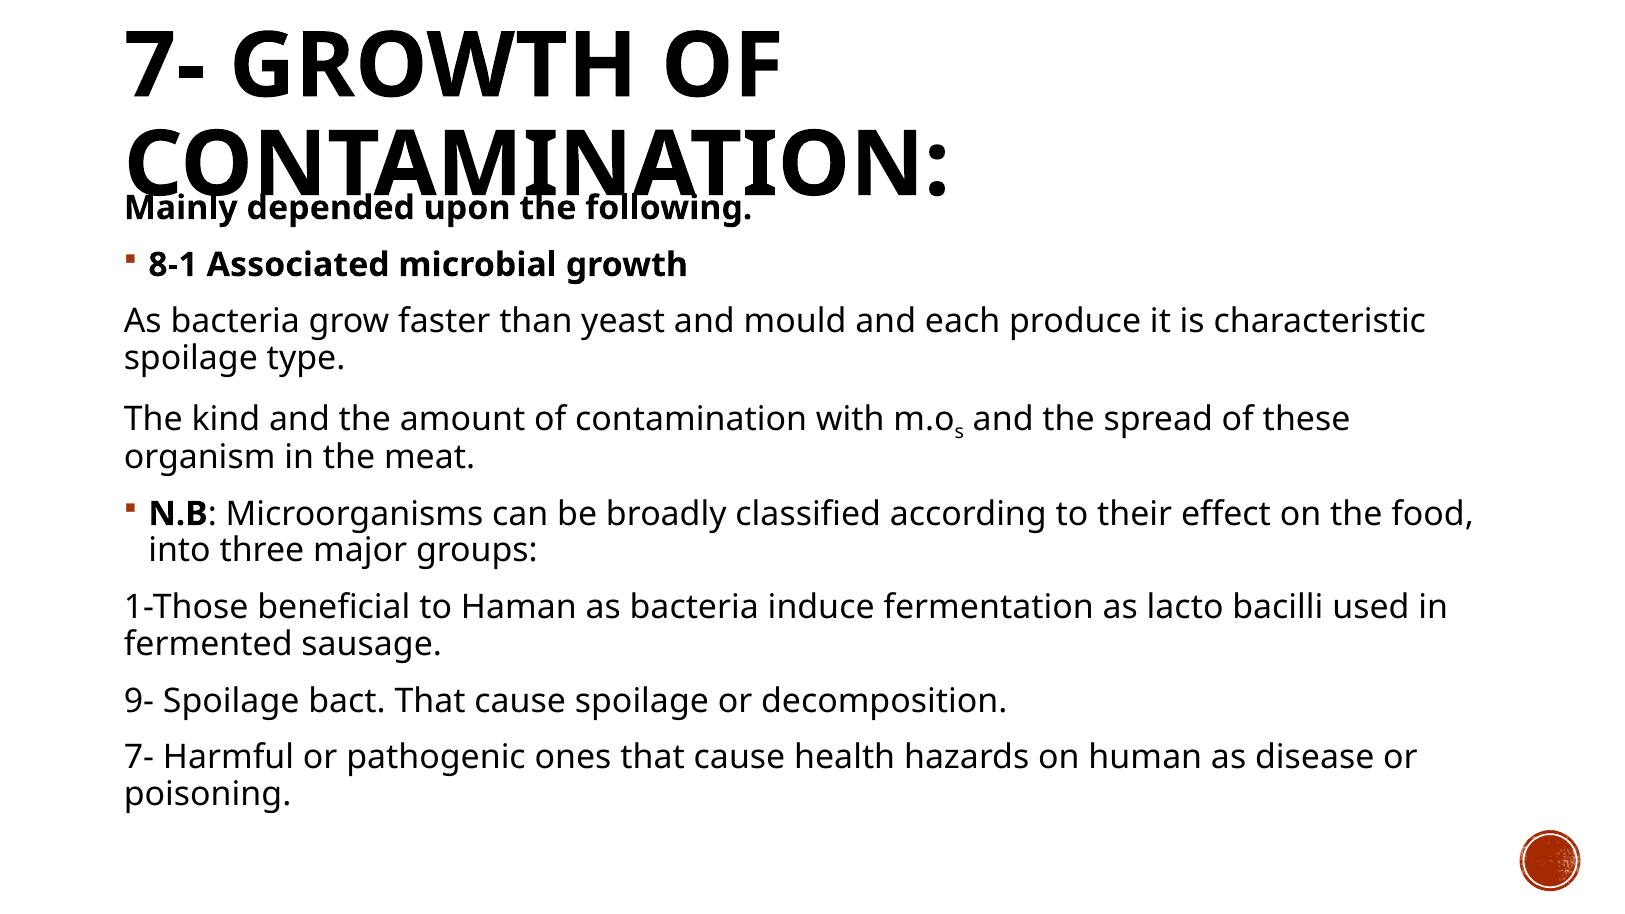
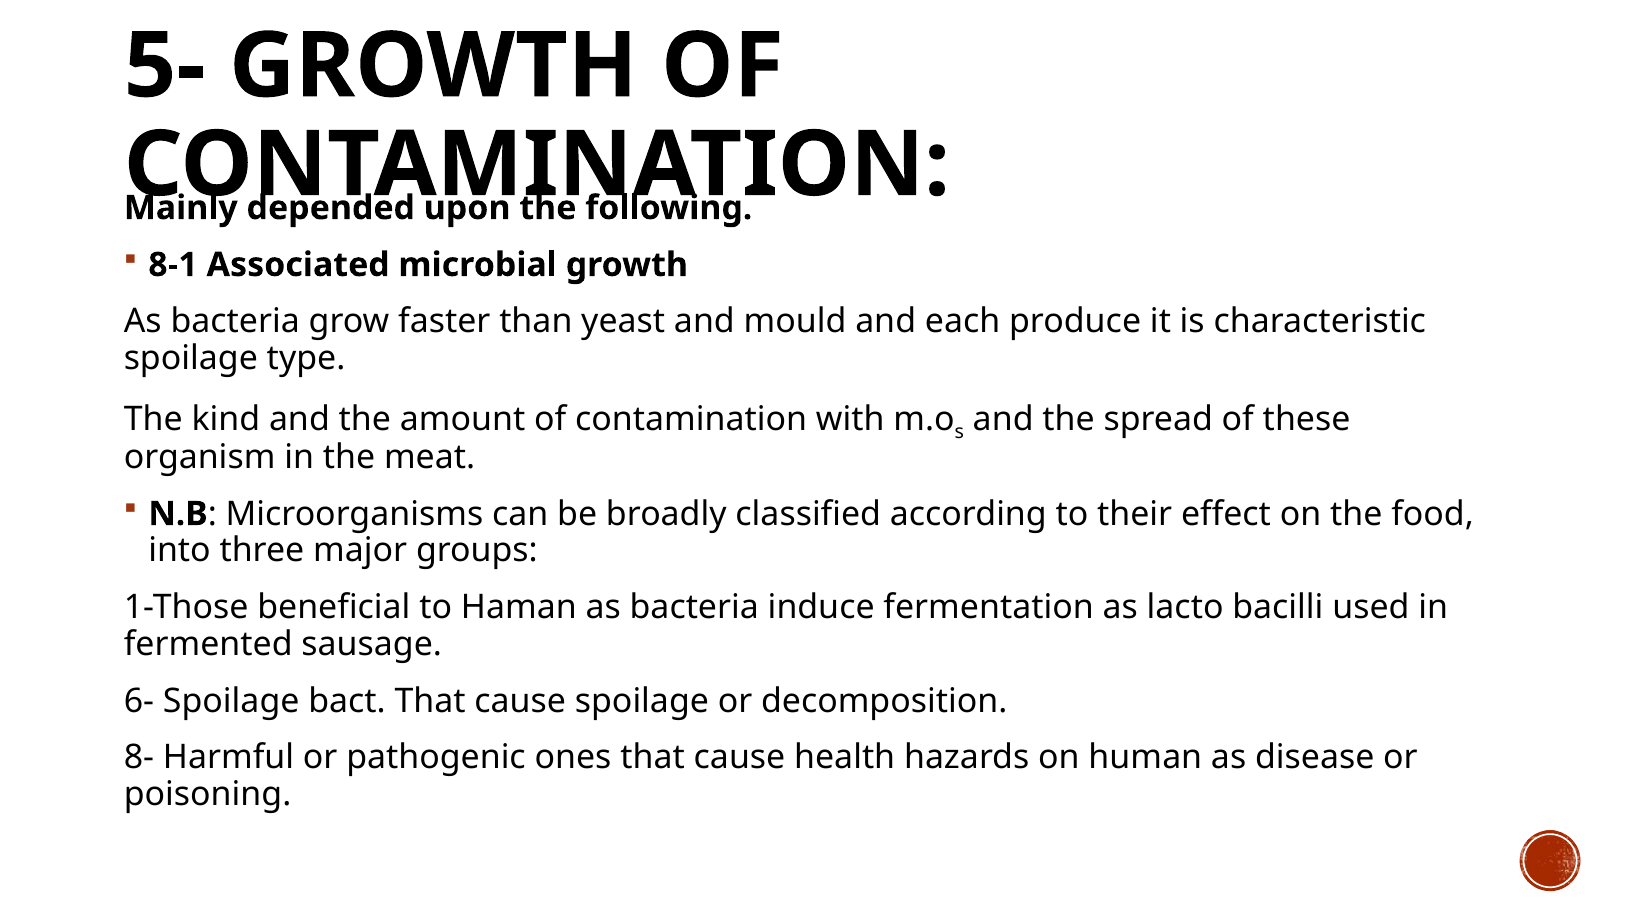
7-: 7- -> 5- (165, 66)
9-: 9- -> 6- (139, 701)
7-: 7- -> 8- (139, 758)
